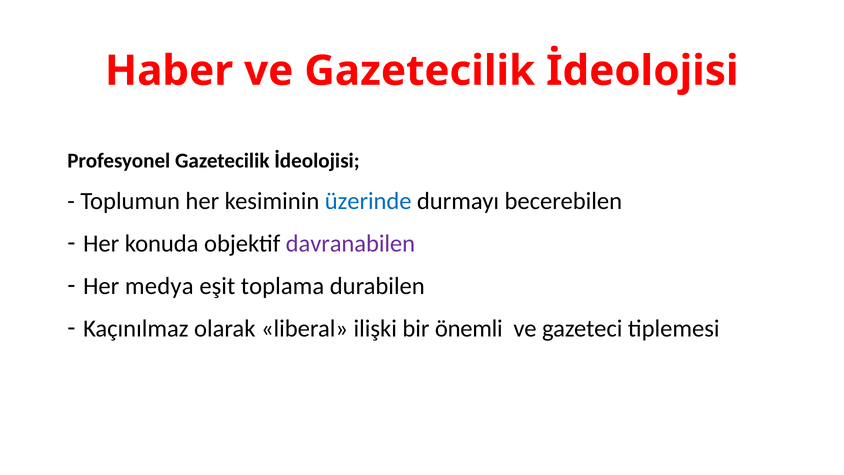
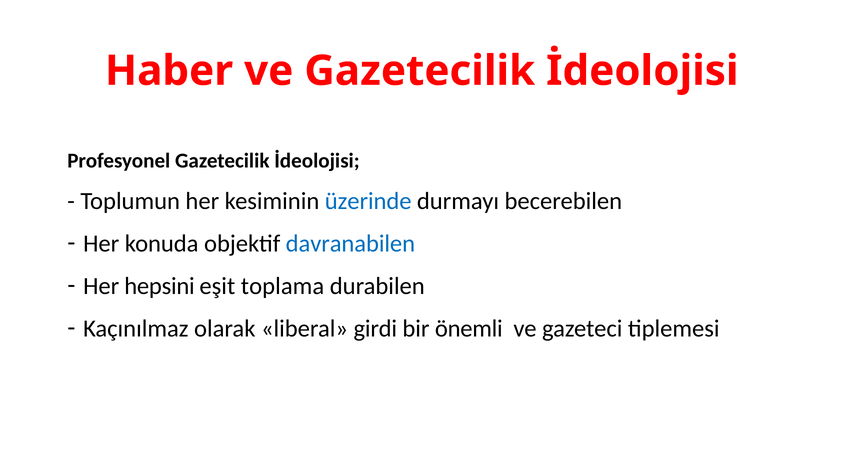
davranabilen colour: purple -> blue (350, 244)
medya: medya -> hepsini (160, 286)
ilişki: ilişki -> girdi (375, 328)
